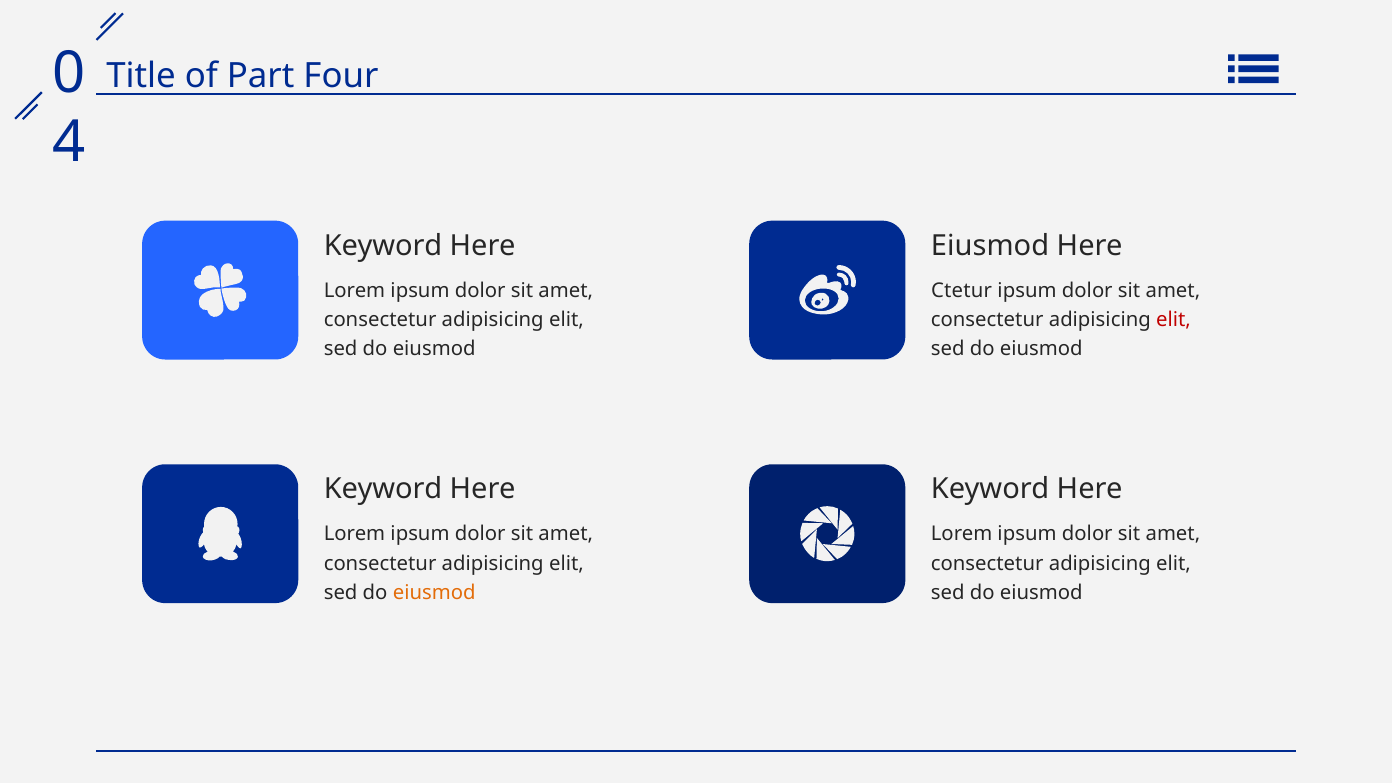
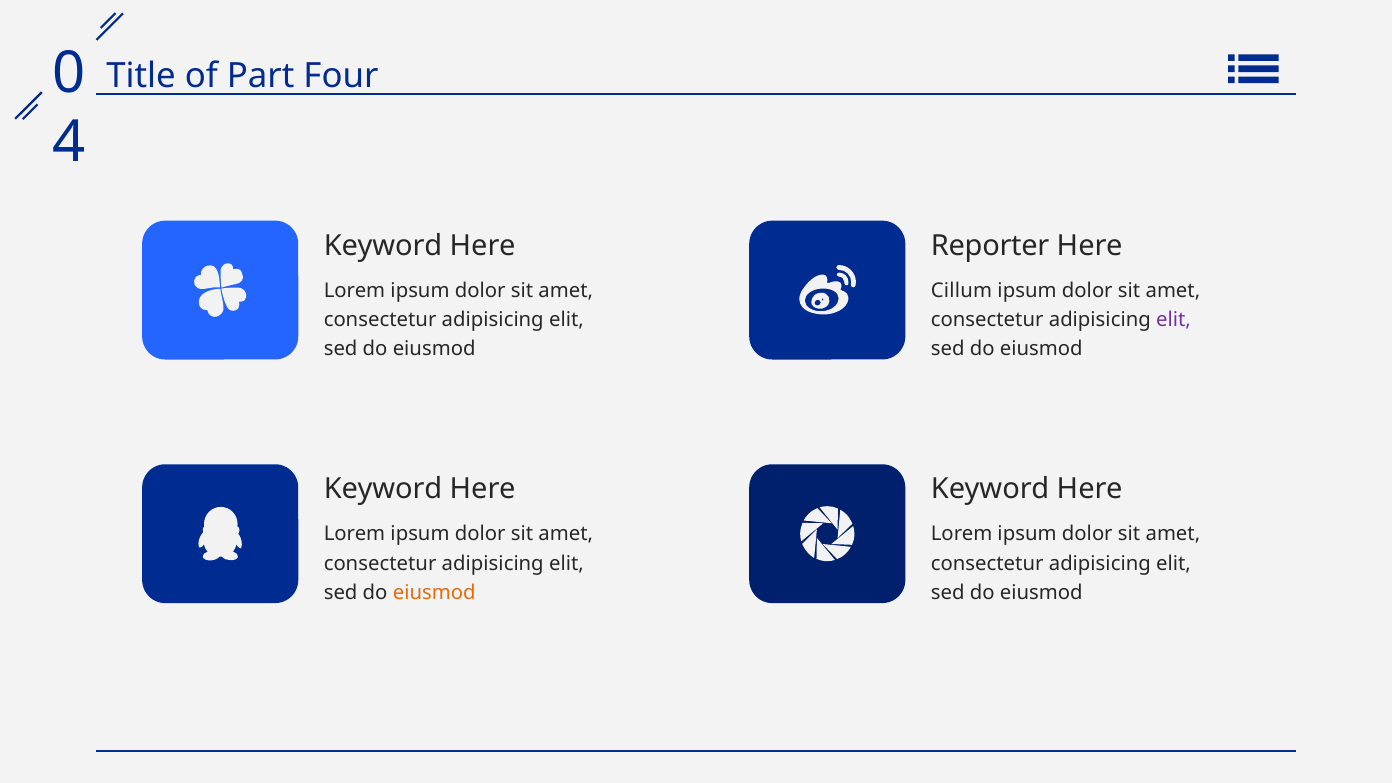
Eiusmod: Eiusmod -> Reporter (990, 246)
Ctetur: Ctetur -> Cillum (961, 291)
elit colour: red -> purple (1174, 320)
